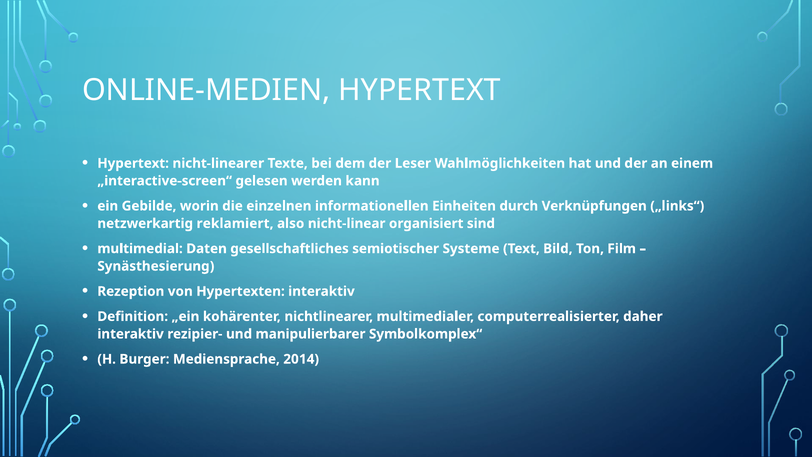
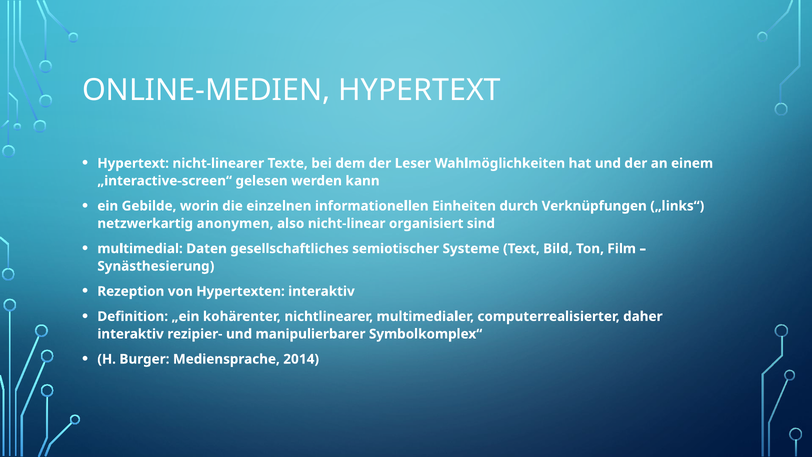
reklamiert: reklamiert -> anonymen (235, 223)
